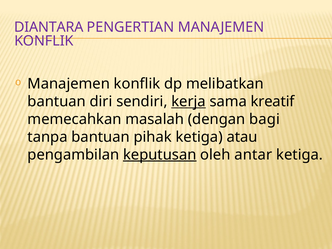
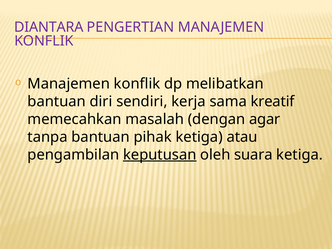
kerja underline: present -> none (189, 101)
bagi: bagi -> agar (265, 119)
antar: antar -> suara (253, 155)
